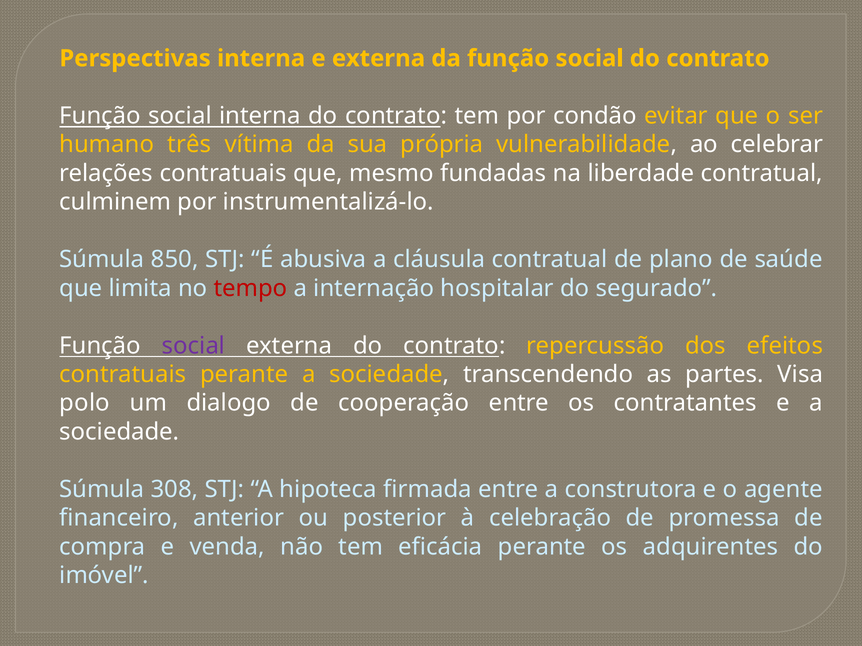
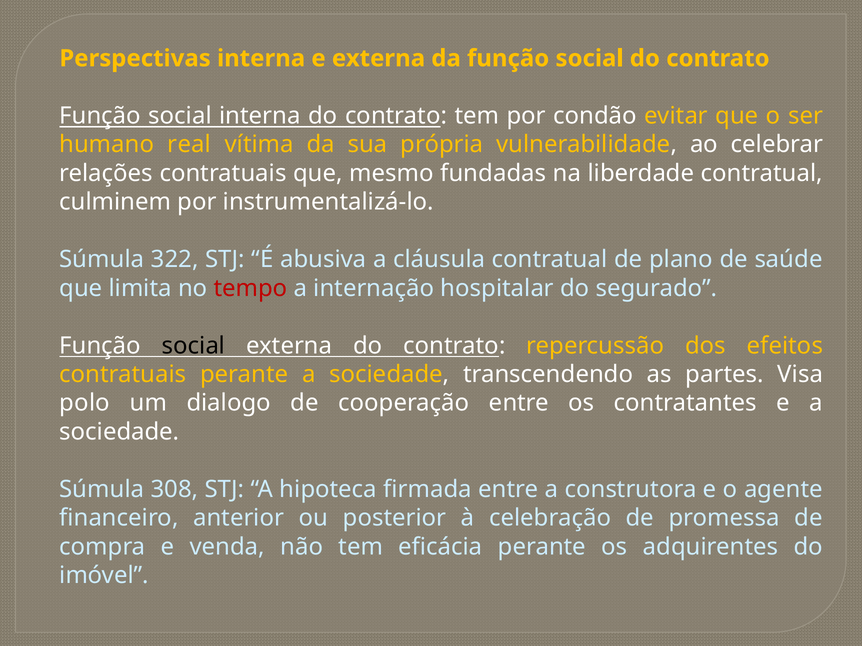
três: três -> real (189, 145)
850: 850 -> 322 (175, 260)
social colour: purple -> black (194, 346)
